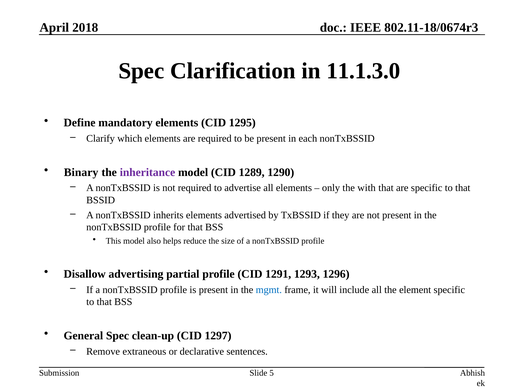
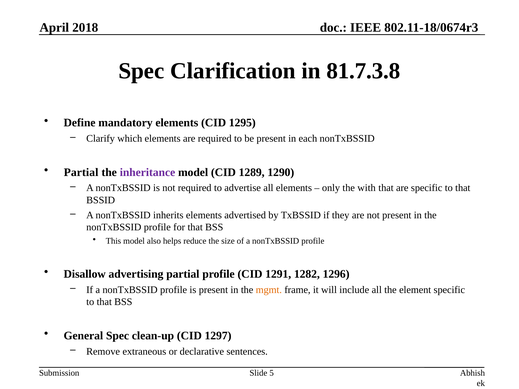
11.1.3.0: 11.1.3.0 -> 81.7.3.8 (363, 71)
Binary: Binary -> Partial (81, 172)
1293: 1293 -> 1282 (307, 274)
mgmt colour: blue -> orange (269, 290)
